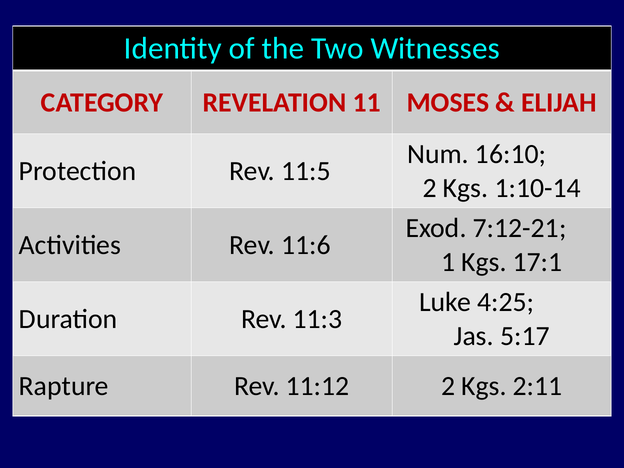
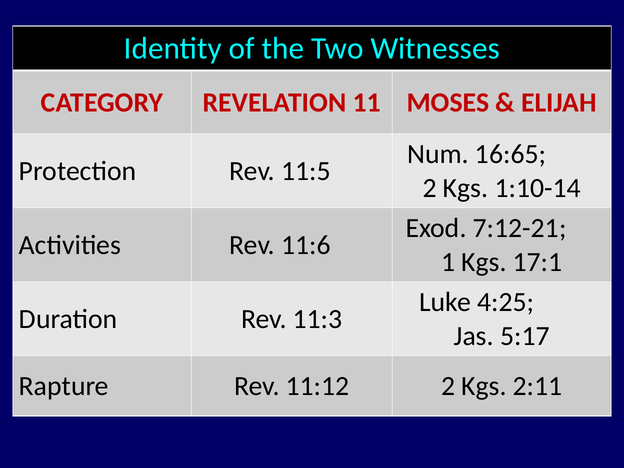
16:10: 16:10 -> 16:65 (511, 154)
